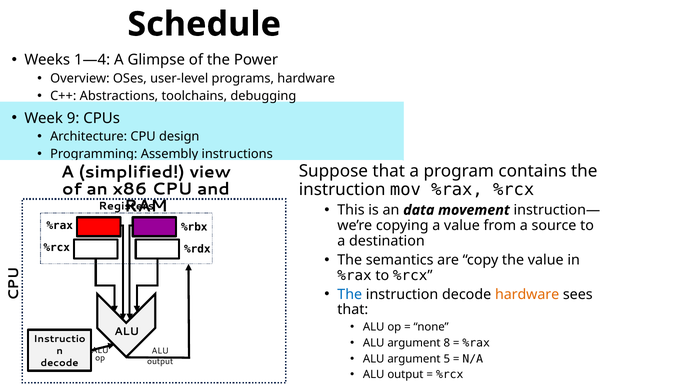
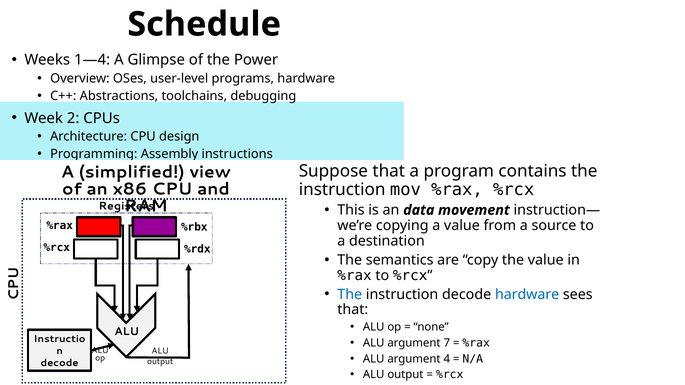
9: 9 -> 2 (73, 118)
hardware colour: orange -> blue (527, 295)
8: 8 -> 7 (447, 343)
5: 5 -> 4 (447, 359)
